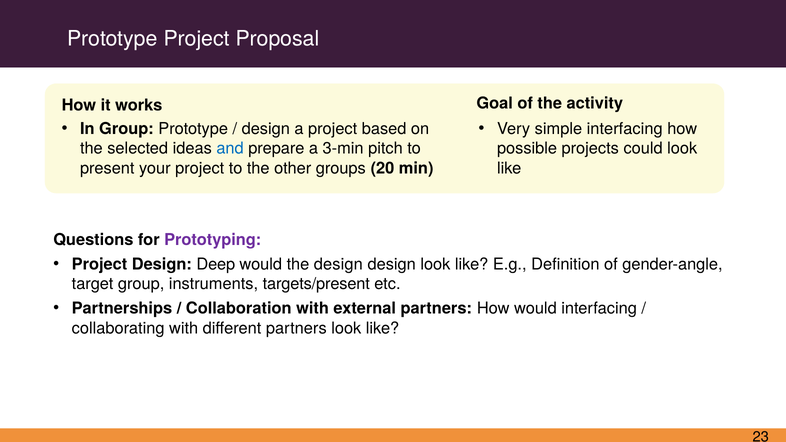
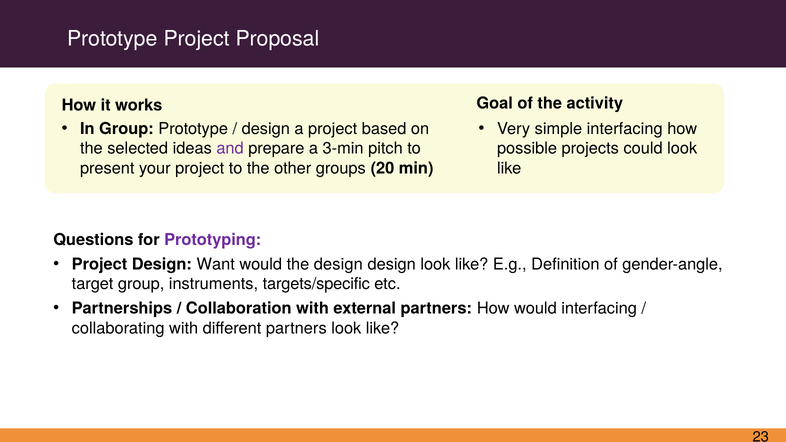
and colour: blue -> purple (230, 149)
Deep: Deep -> Want (216, 264)
targets/present: targets/present -> targets/specific (316, 284)
